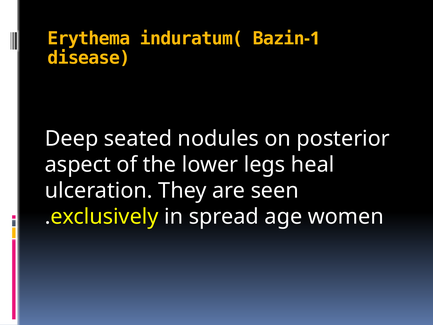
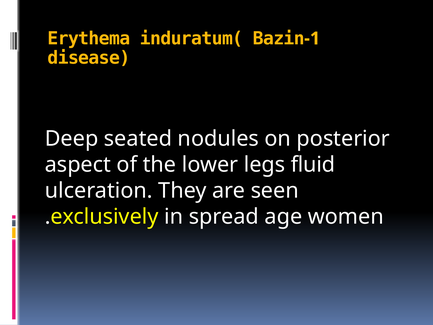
heal: heal -> fluid (313, 164)
